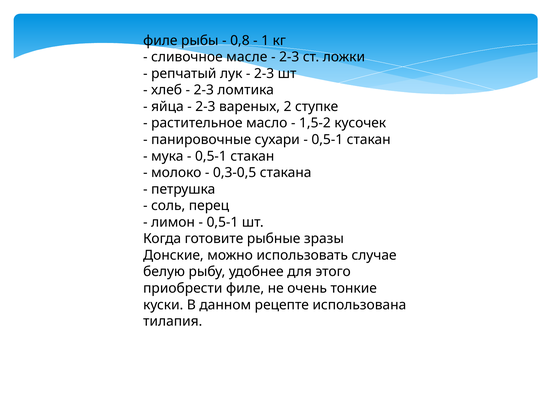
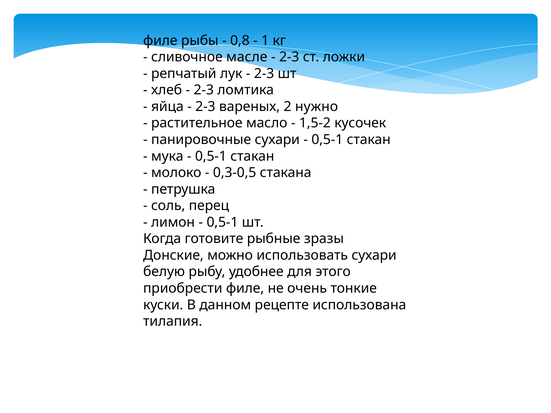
ступке: ступке -> нужно (317, 107)
использовать случае: случае -> сухари (374, 255)
